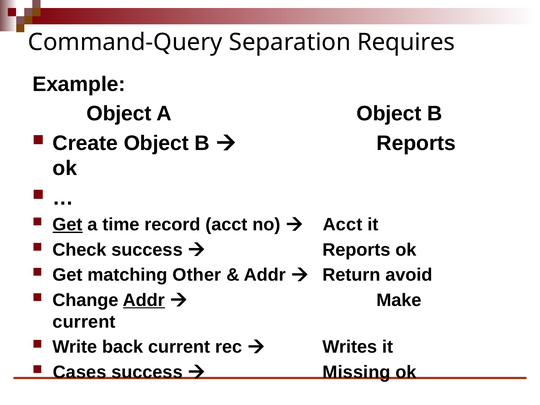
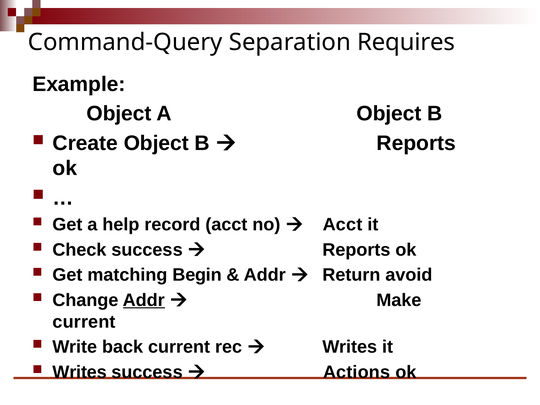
Get underline: present -> none (68, 225)
time: time -> help (121, 225)
Other: Other -> Begin (197, 275)
Cases: Cases -> Writes (80, 372)
Missing: Missing -> Actions (357, 372)
